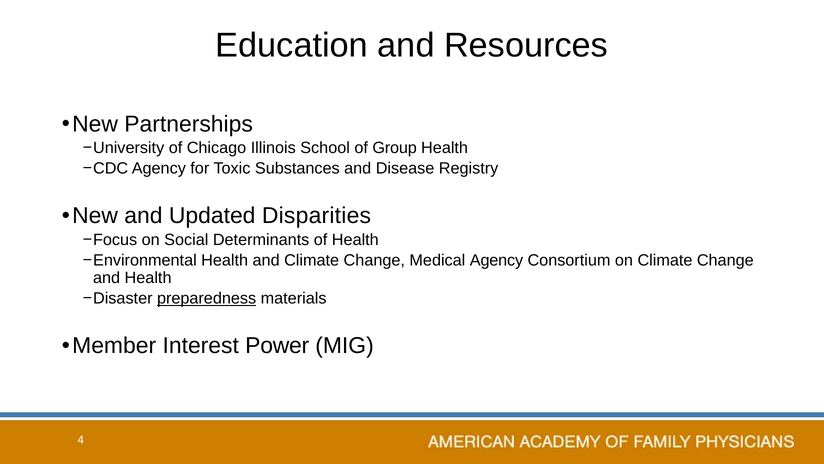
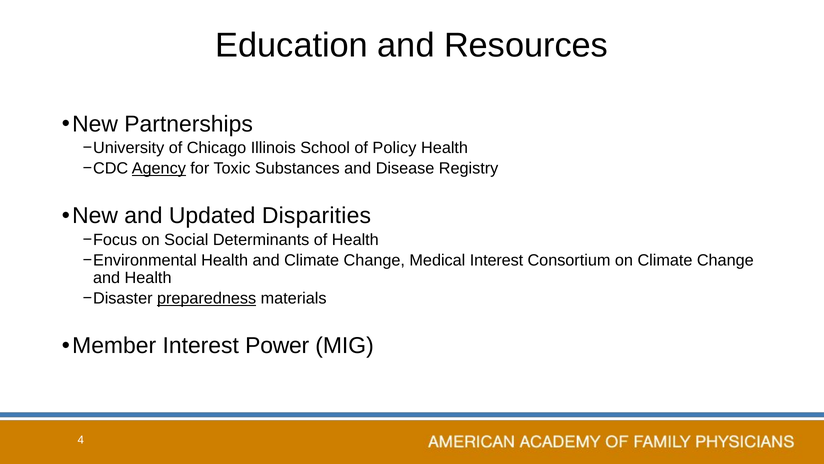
Group: Group -> Policy (394, 148)
Agency underline: none -> present (159, 168)
Medical Agency: Agency -> Interest (496, 260)
